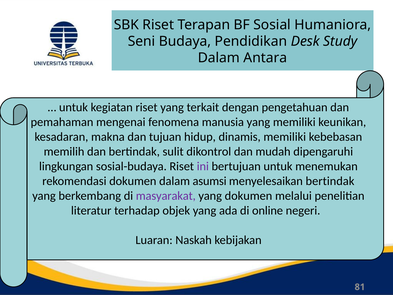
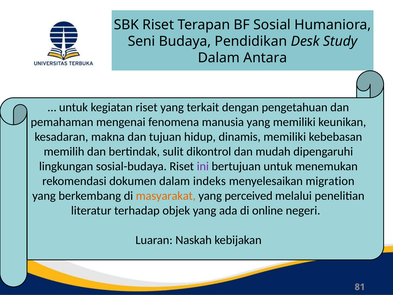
asumsi: asumsi -> indeks (209, 181)
menyelesaikan bertindak: bertindak -> migration (330, 181)
masyarakat colour: purple -> orange (166, 196)
yang dokumen: dokumen -> perceived (249, 196)
